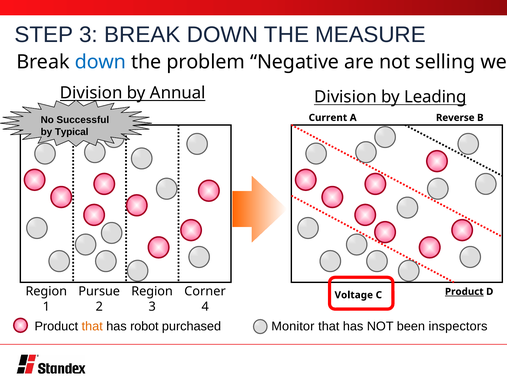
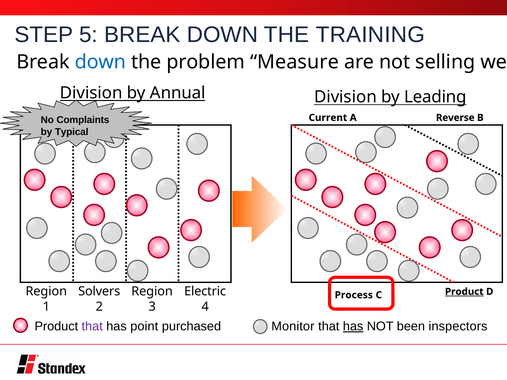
STEP 3: 3 -> 5 (88, 35)
MEASURE: MEASURE -> TRAINING (370, 35)
Negative: Negative -> Measure (294, 62)
Successful: Successful -> Complaints (83, 120)
Pursue: Pursue -> Solvers (99, 292)
Corner: Corner -> Electric (205, 292)
Voltage: Voltage -> Process (354, 295)
that colour: orange -> purple (92, 327)
robot: robot -> point (144, 327)
has underline: none -> present (353, 327)
